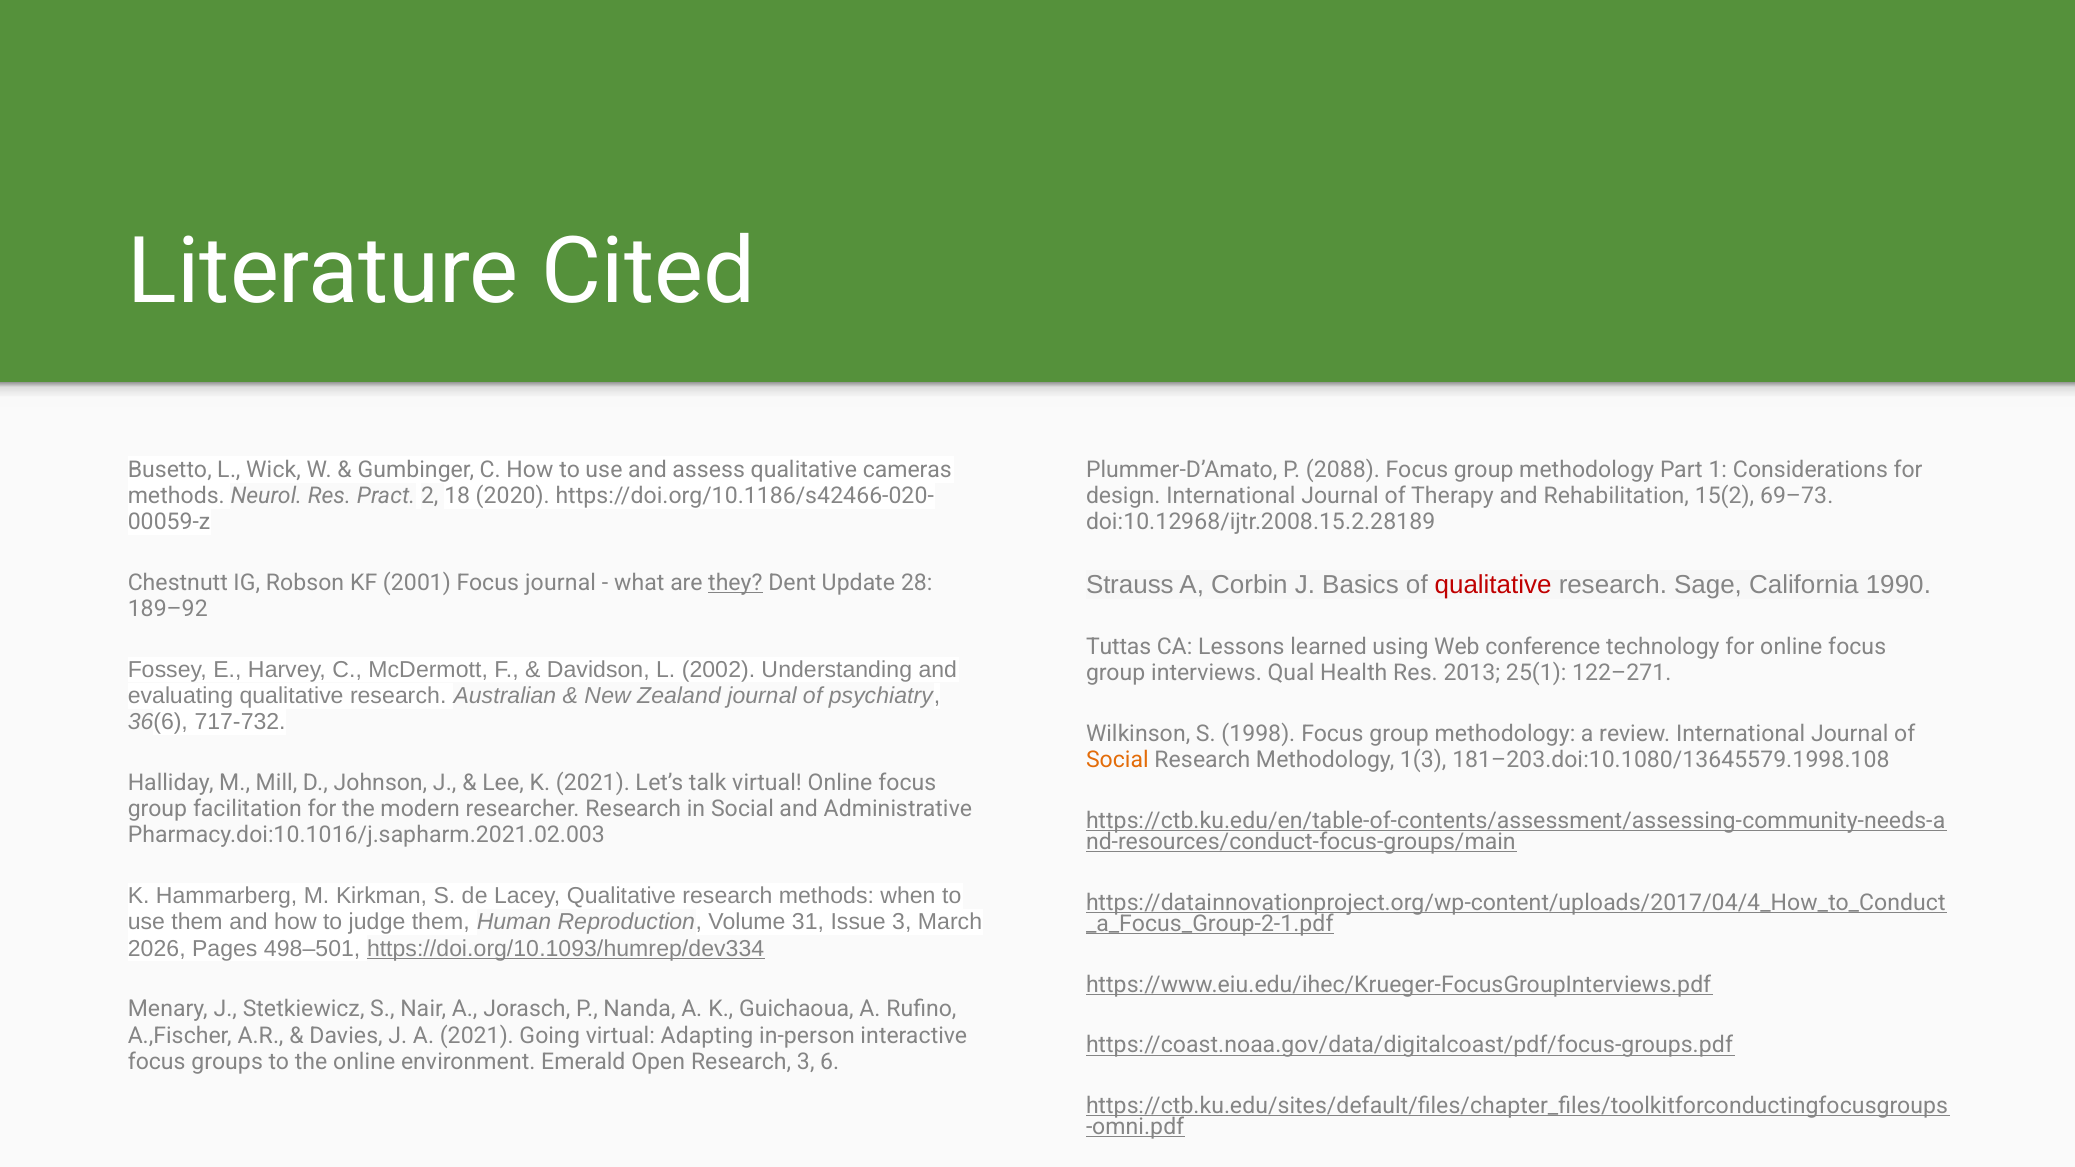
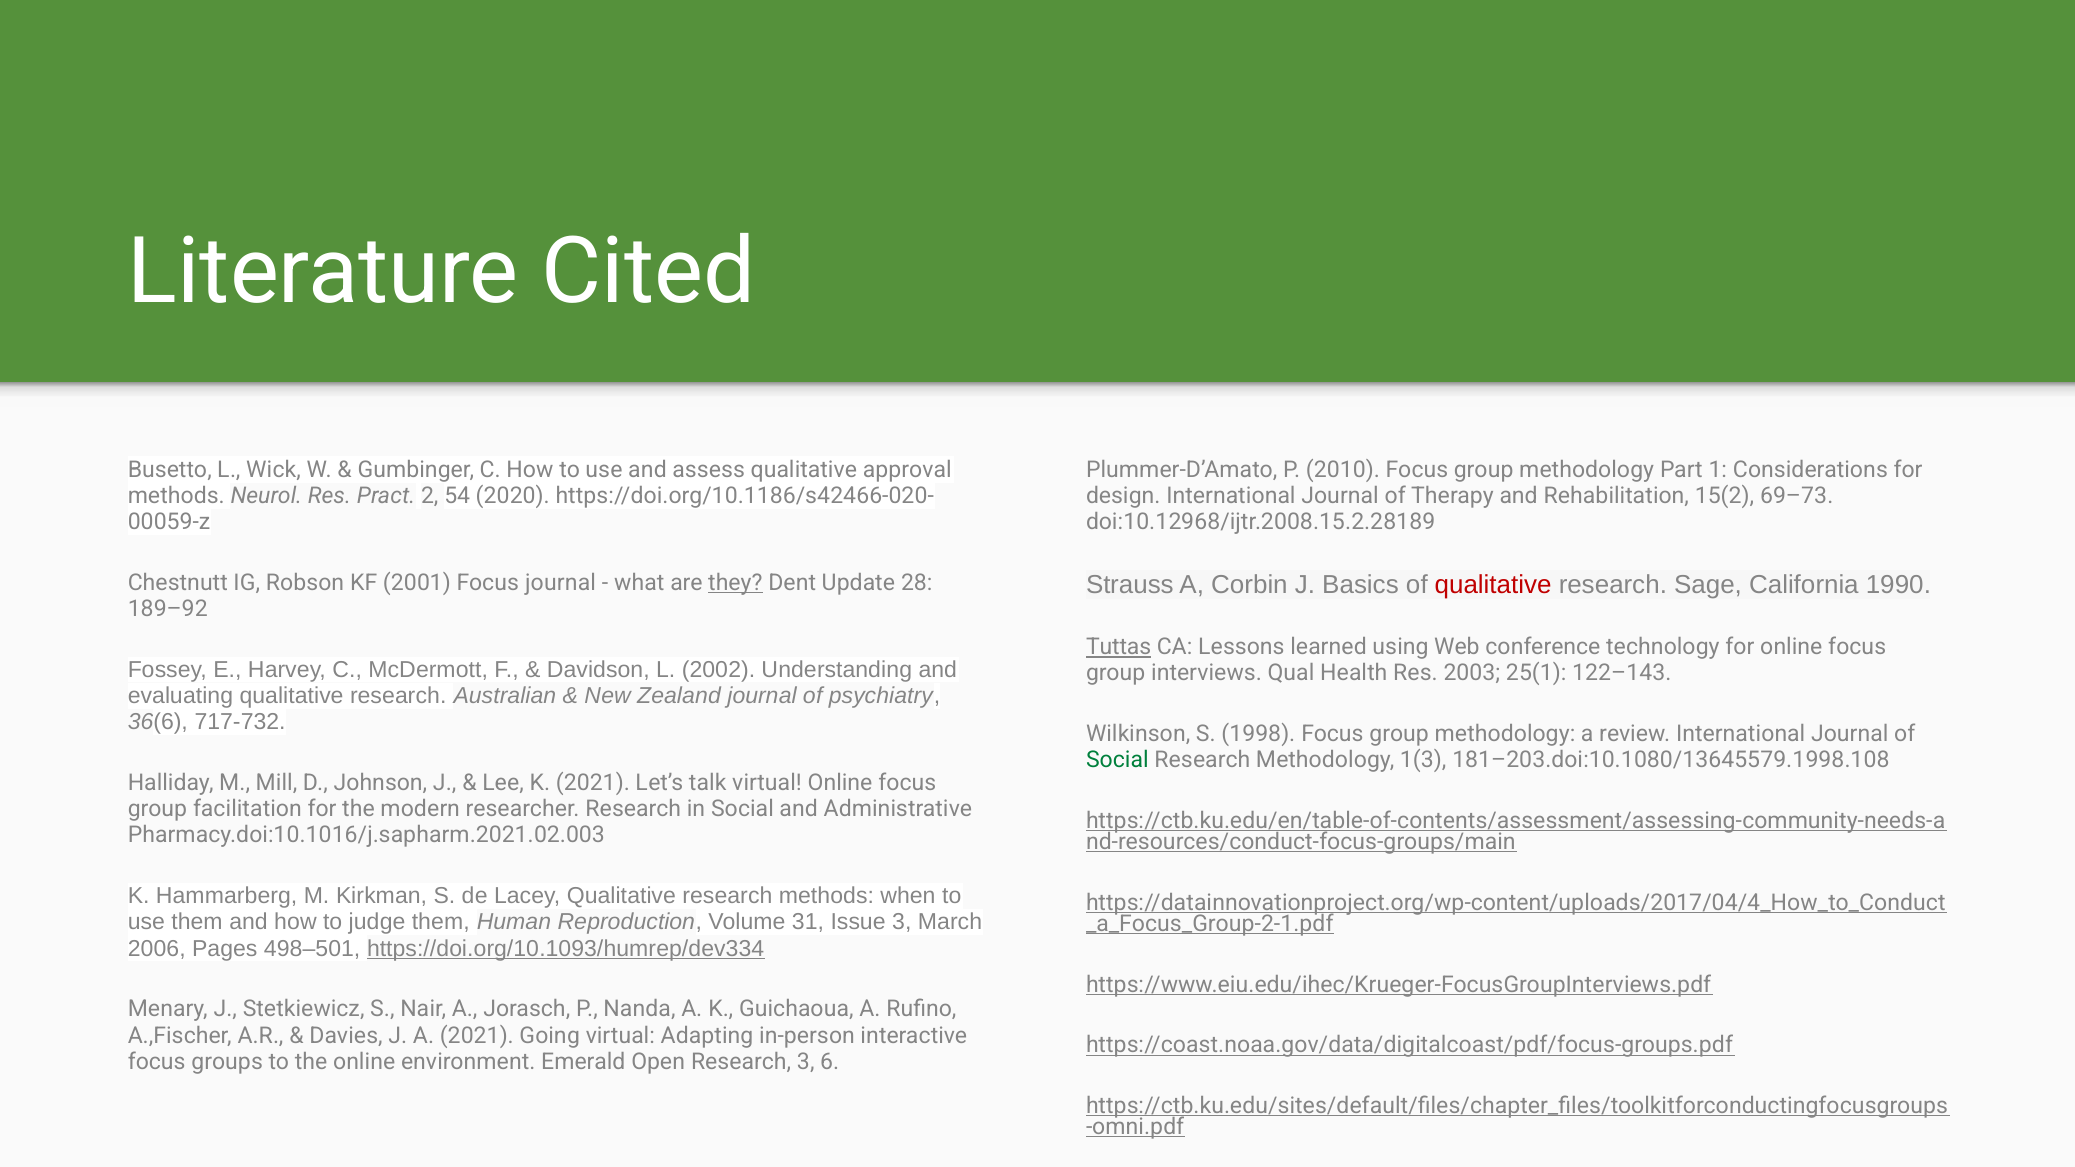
cameras: cameras -> approval (907, 470)
2088: 2088 -> 2010 (1343, 470)
18: 18 -> 54 (457, 496)
Tuttas underline: none -> present (1119, 647)
2013: 2013 -> 2003 (1472, 673)
122–271: 122–271 -> 122–143 (1622, 673)
Social colour: orange -> green (1117, 760)
2026: 2026 -> 2006 (157, 949)
